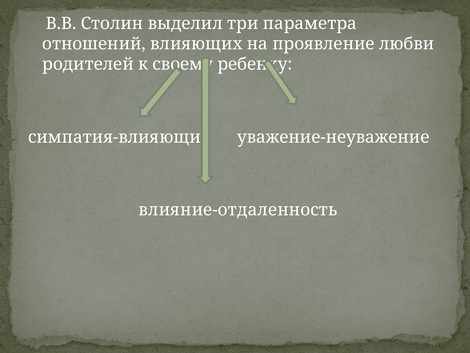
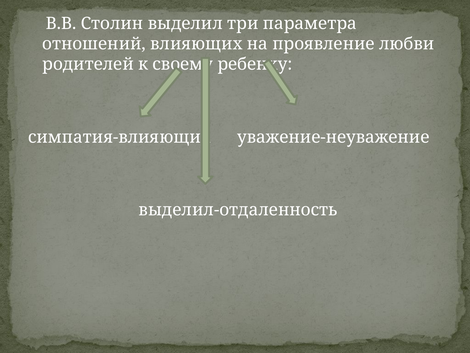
влияние-отдаленность: влияние-отдаленность -> выделил-отдаленность (238, 210)
